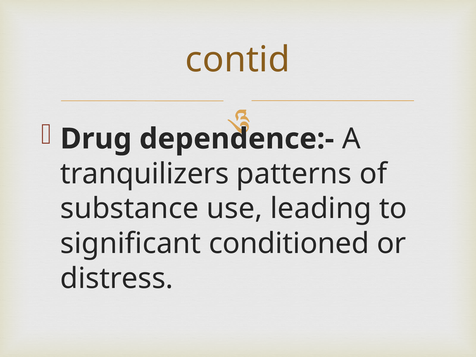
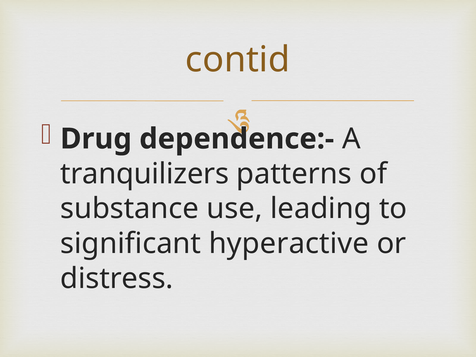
conditioned: conditioned -> hyperactive (289, 244)
